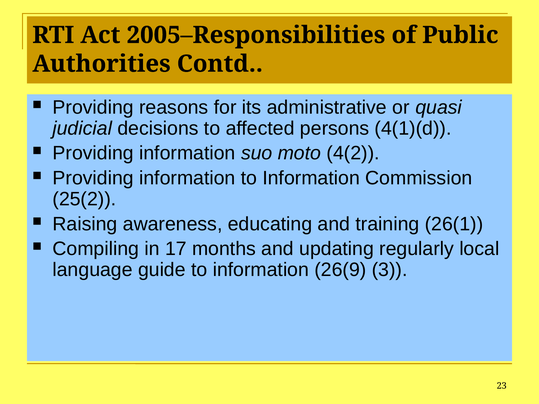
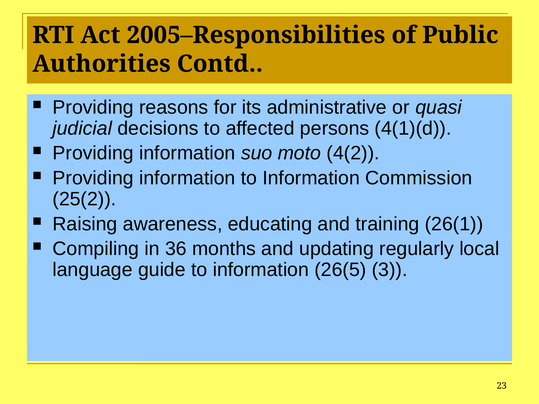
17: 17 -> 36 (176, 249)
26(9: 26(9 -> 26(5 (340, 270)
